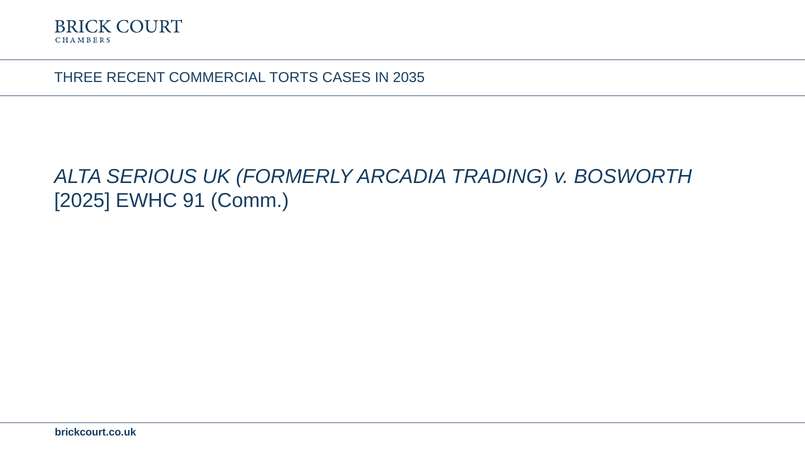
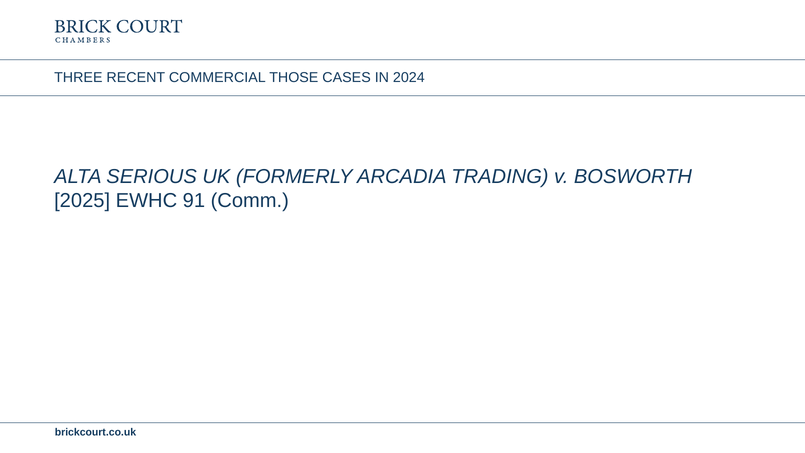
TORTS: TORTS -> THOSE (294, 78)
2035: 2035 -> 2024 (409, 78)
